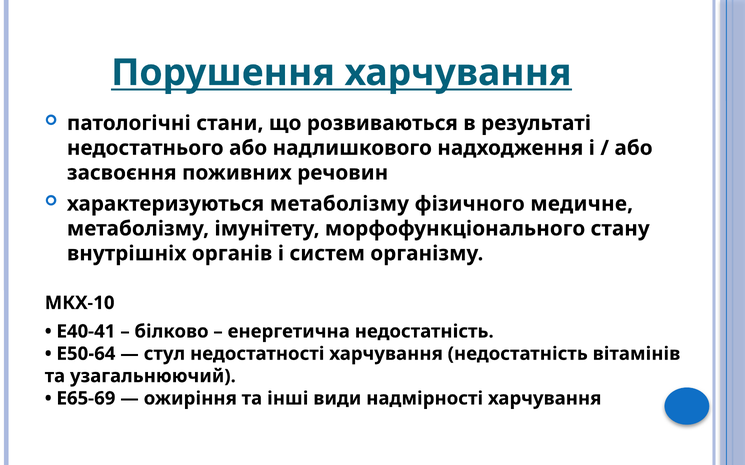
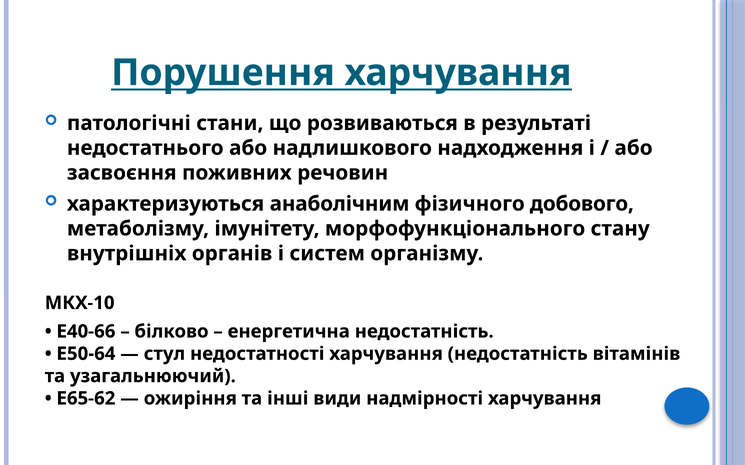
характеризуються метаболізму: метаболізму -> анаболічним (340, 204)
медичне: медичне -> добового (582, 204)
Е40-41: Е40-41 -> Е40-66 (86, 332)
Е65-69: Е65-69 -> Е65-62 (86, 399)
